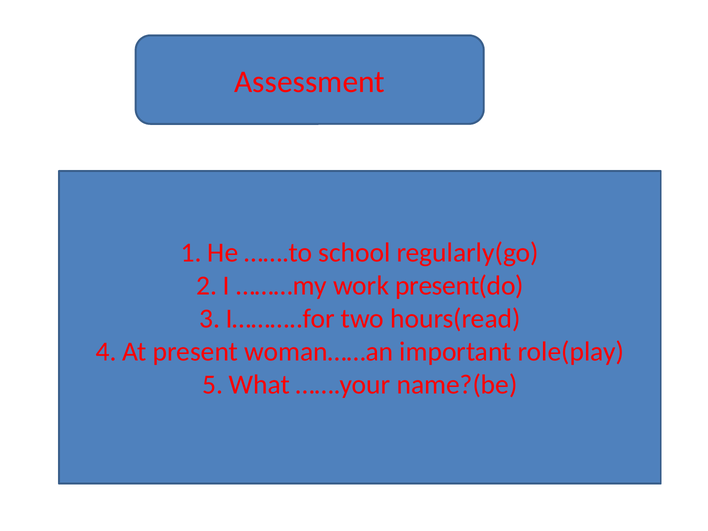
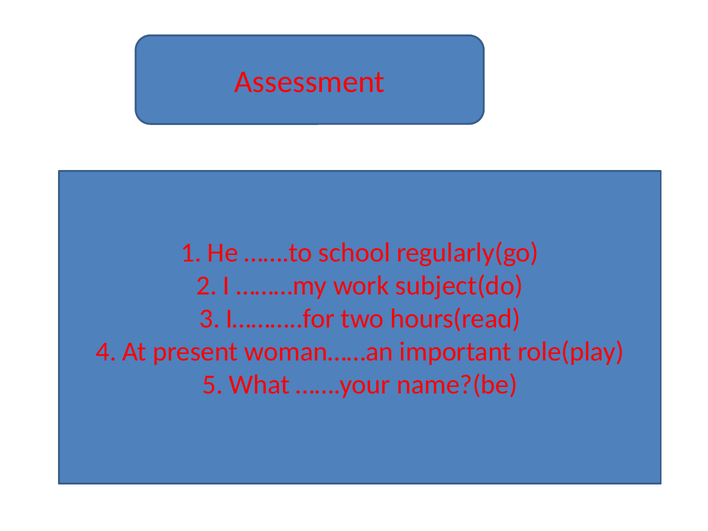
present(do: present(do -> subject(do (459, 286)
